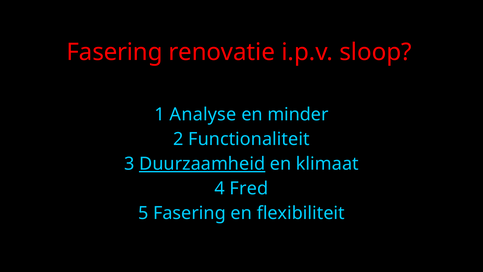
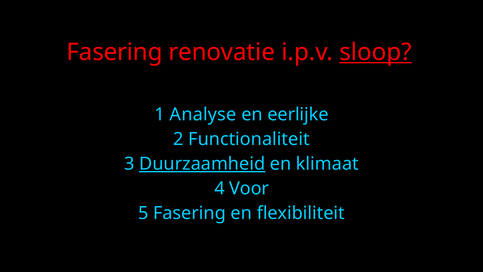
sloop underline: none -> present (376, 52)
minder: minder -> eerlijke (298, 115)
Fred: Fred -> Voor (249, 188)
